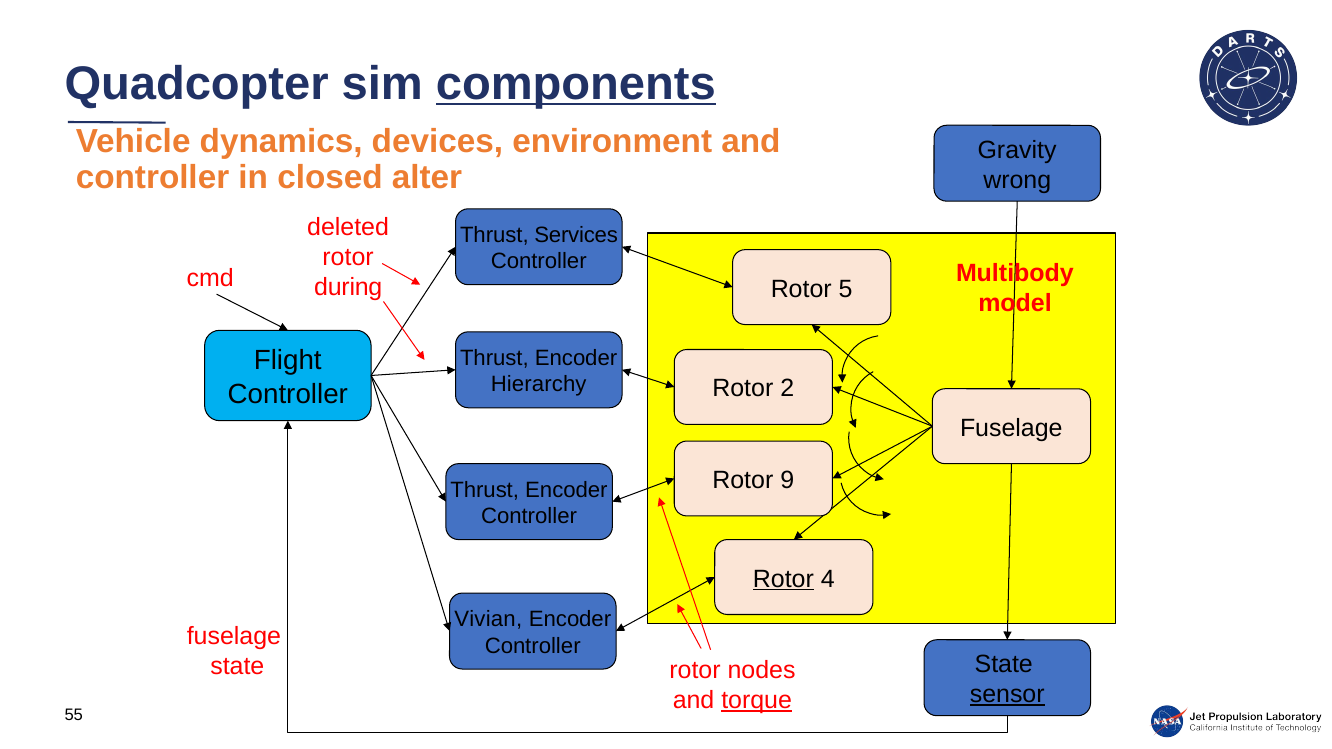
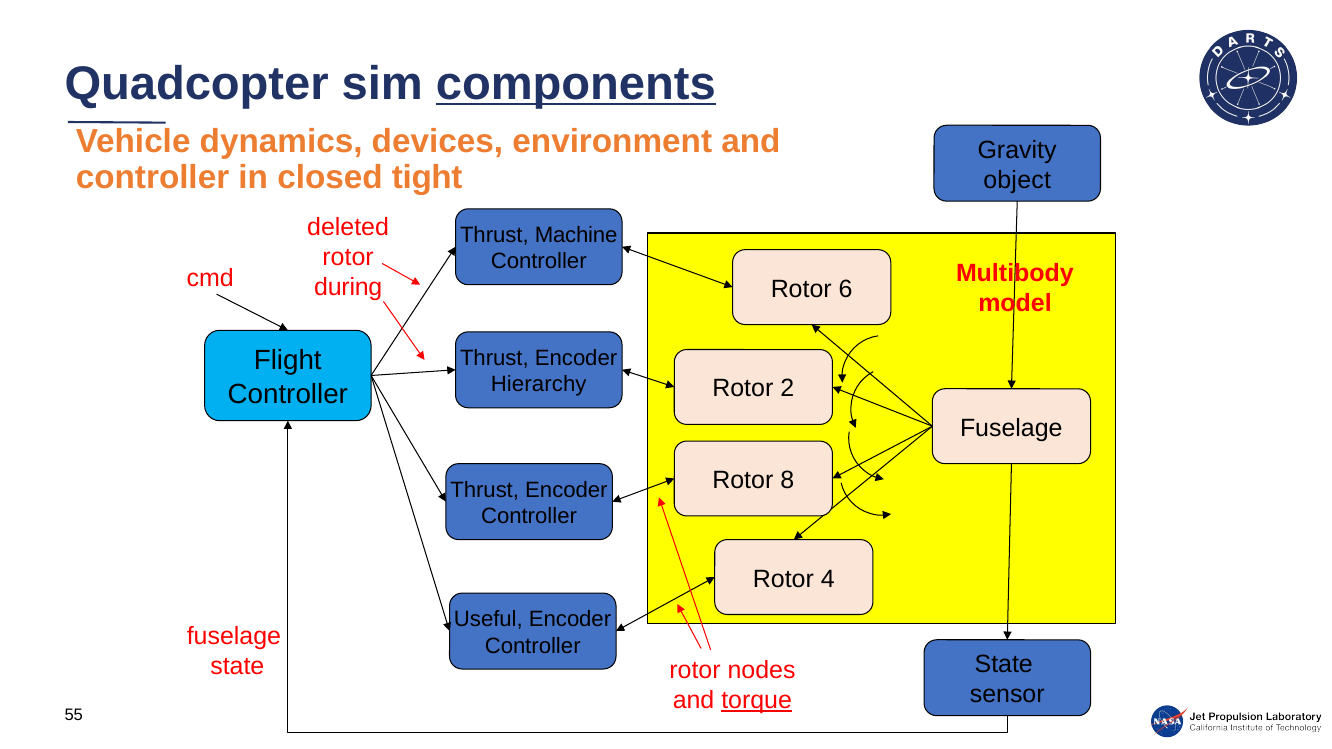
alter: alter -> tight (427, 177)
wrong: wrong -> object (1017, 180)
Services: Services -> Machine (576, 235)
5: 5 -> 6 (846, 289)
9: 9 -> 8 (787, 480)
Rotor underline: present -> none (783, 579)
Vivian: Vivian -> Useful (488, 619)
sensor underline: present -> none (1007, 695)
